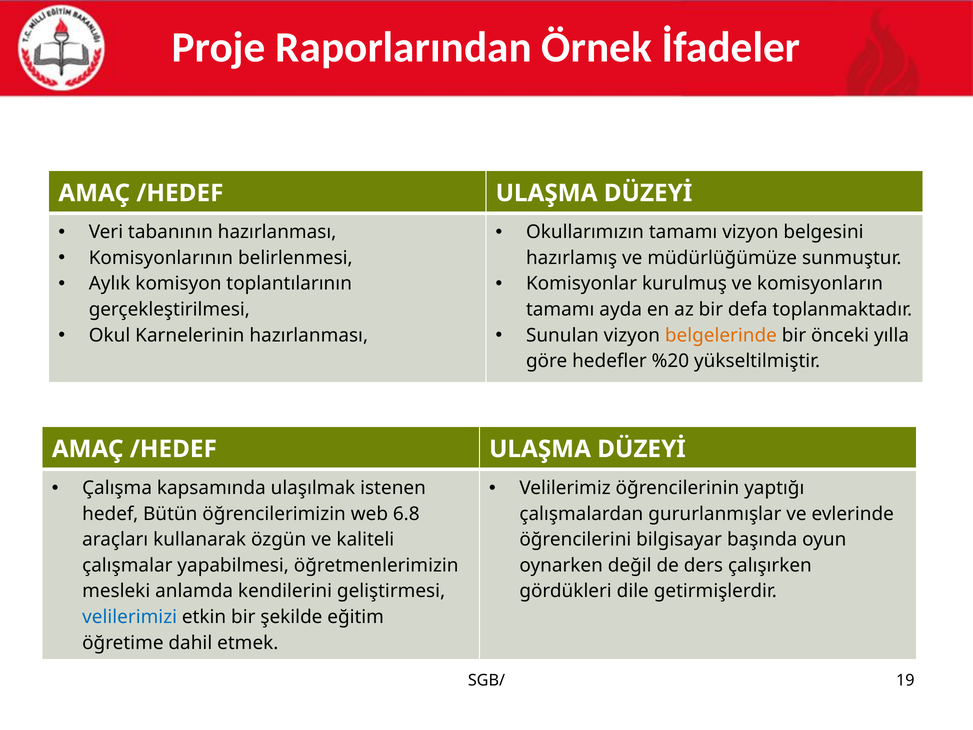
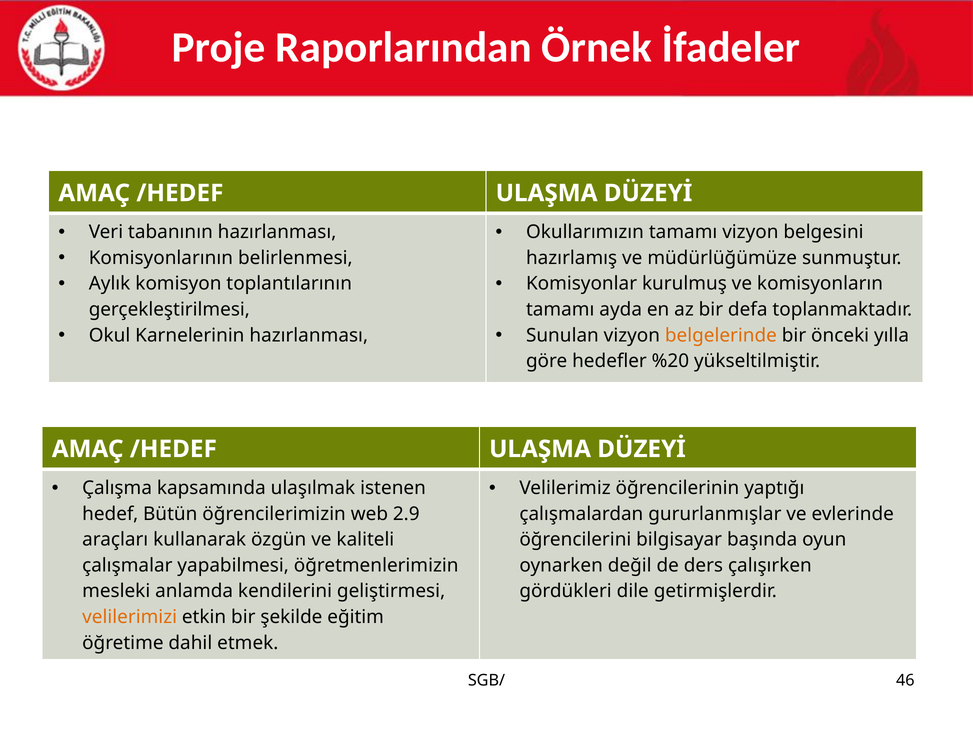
6.8: 6.8 -> 2.9 (406, 514)
velilerimizi colour: blue -> orange (130, 617)
19: 19 -> 46 (905, 680)
